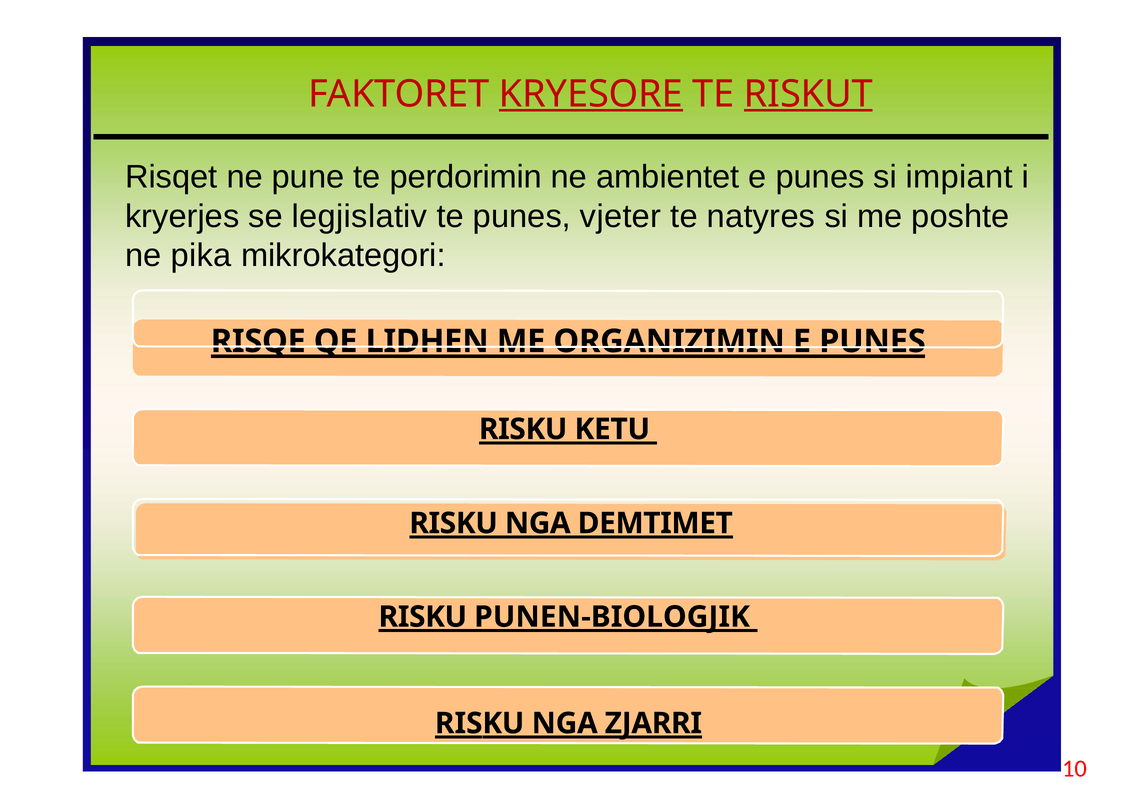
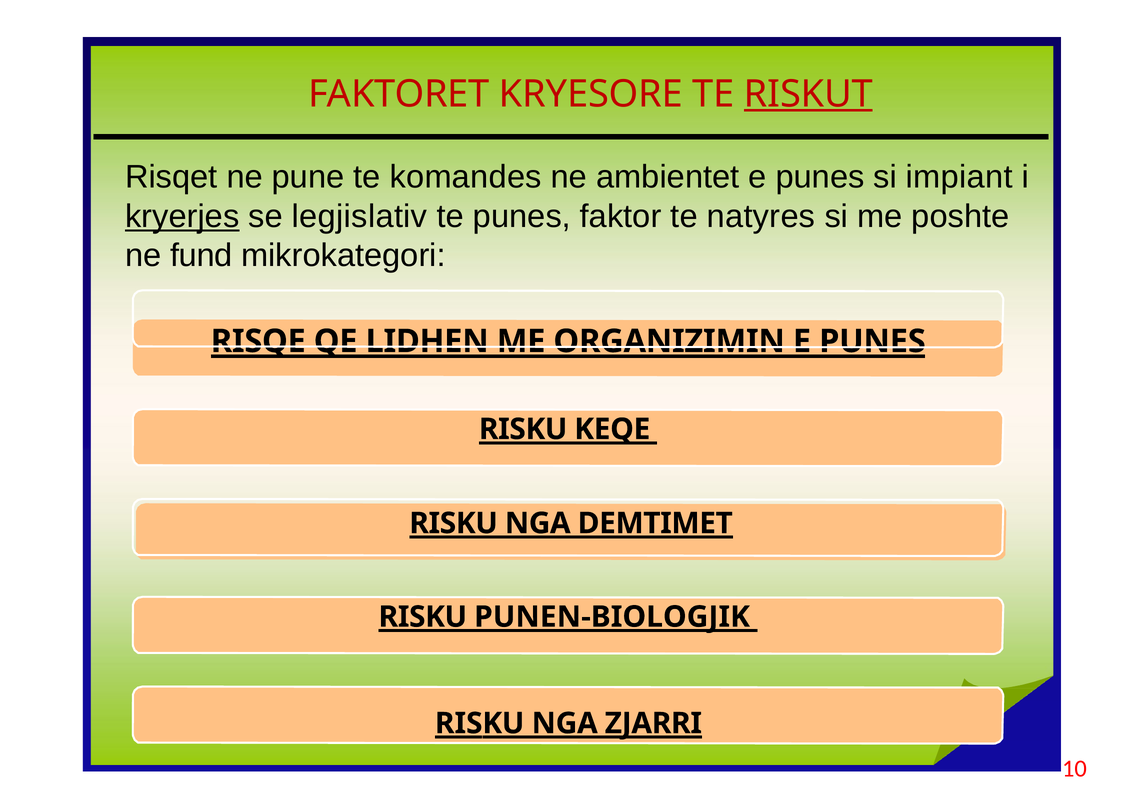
KRYESORE underline: present -> none (591, 94)
perdorimin: perdorimin -> komandes (466, 177)
kryerjes underline: none -> present (182, 216)
vjeter: vjeter -> faktor (621, 216)
pika: pika -> fund (201, 255)
KETU: KETU -> KEQE (612, 429)
